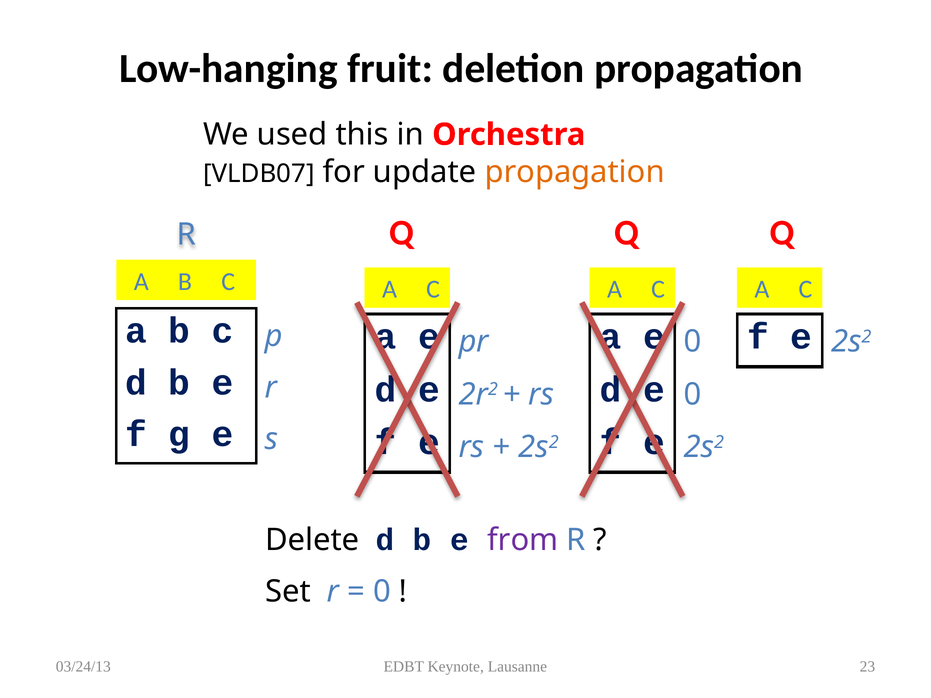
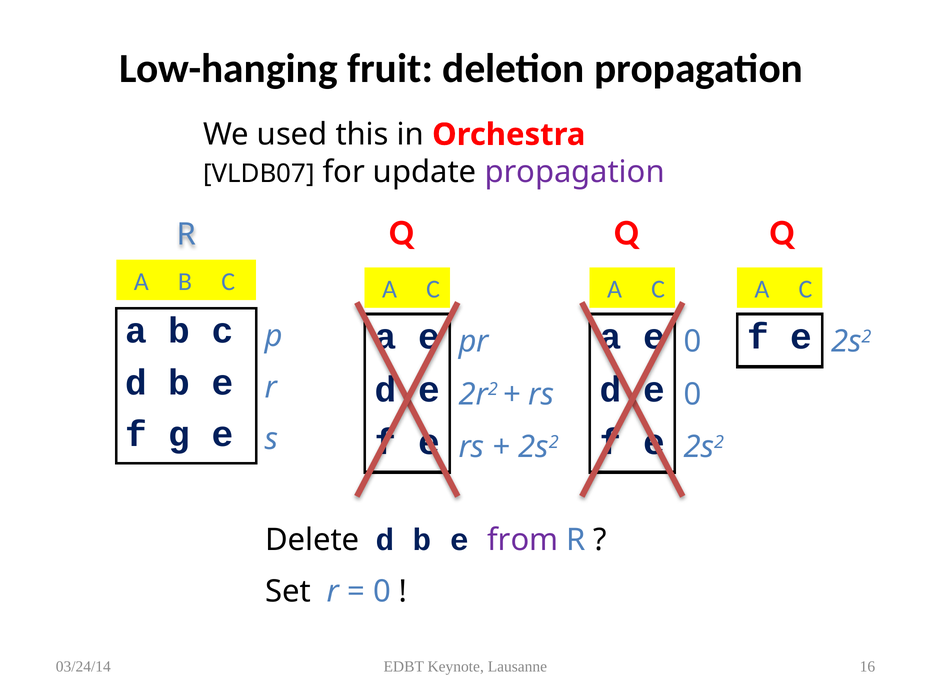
propagation colour: orange -> purple (575, 172)
03/24/13: 03/24/13 -> 03/24/14 (83, 667)
23: 23 -> 16 (867, 667)
